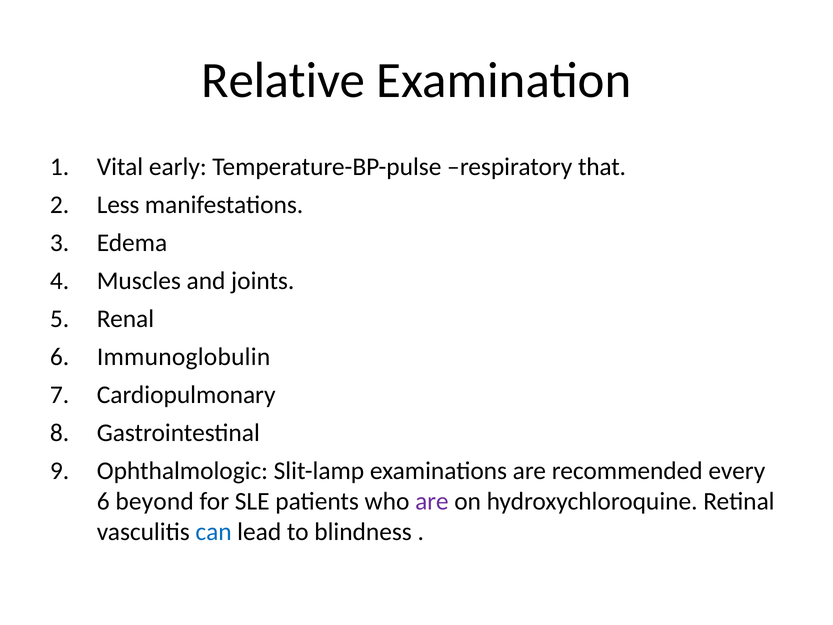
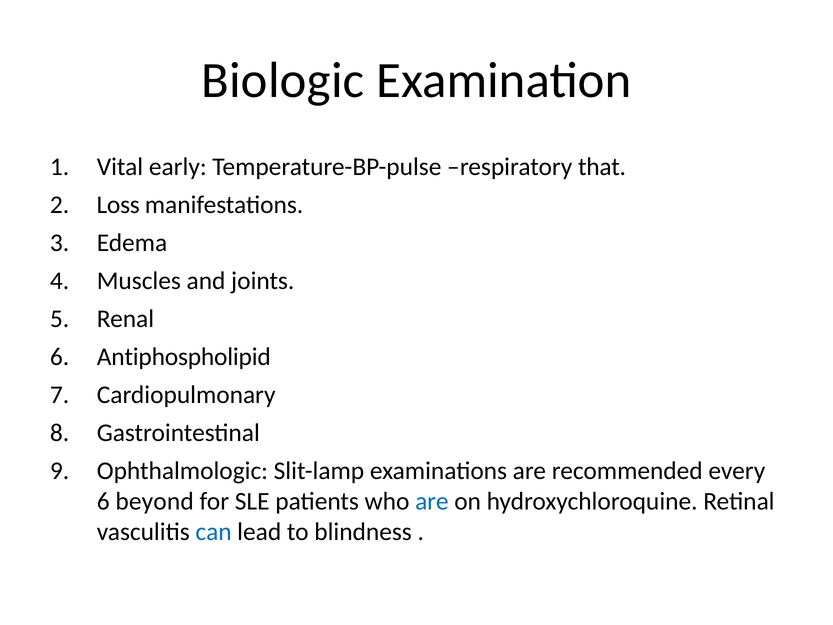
Relative: Relative -> Biologic (283, 81)
Less: Less -> Loss (118, 205)
Immunoglobulin: Immunoglobulin -> Antiphospholipid (184, 357)
are colour: purple -> blue (432, 501)
